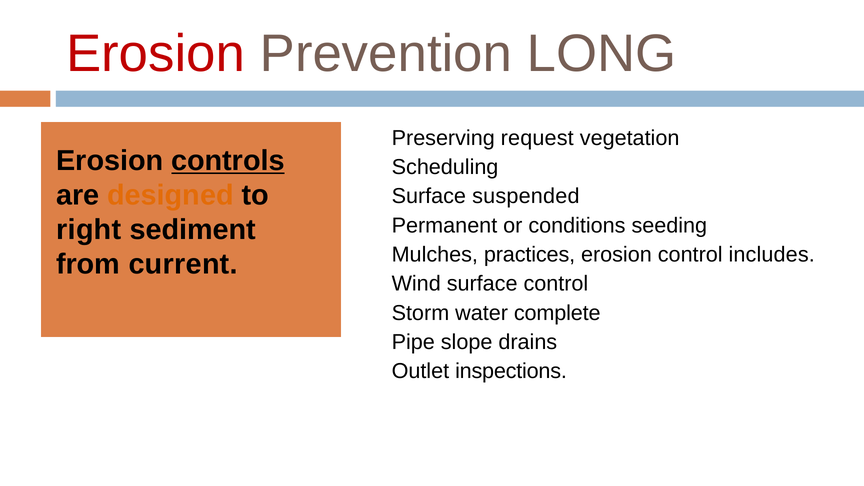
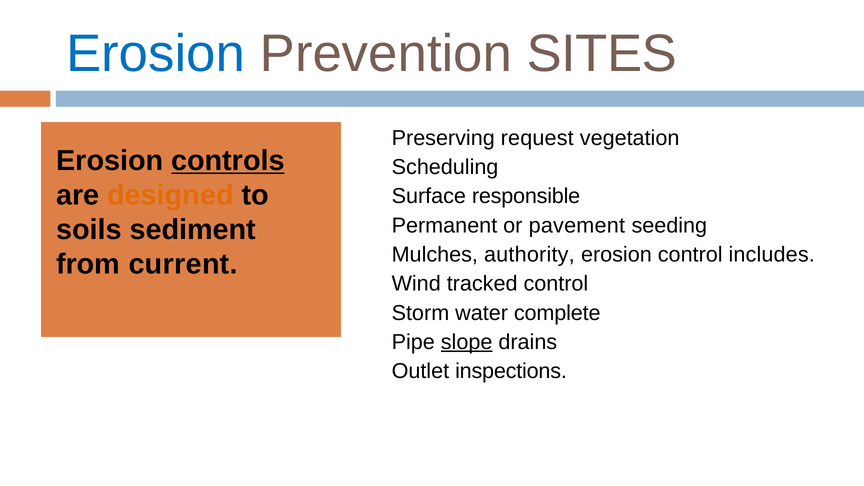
Erosion colour: red -> blue (156, 54)
LONG: LONG -> SITES (602, 54)
suspended: suspended -> responsible (526, 196)
conditions: conditions -> pavement (577, 225)
right: right -> soils (89, 230)
practices: practices -> authority (529, 255)
surface: surface -> tracked (482, 284)
slope underline: none -> present (467, 342)
